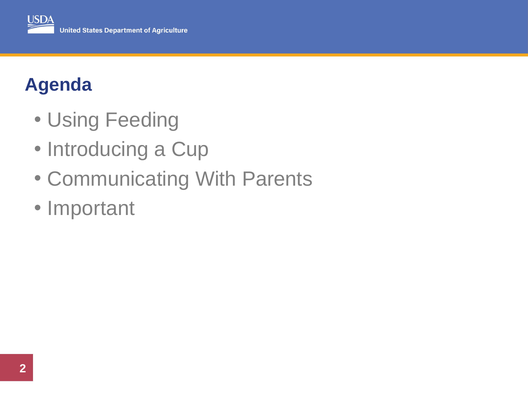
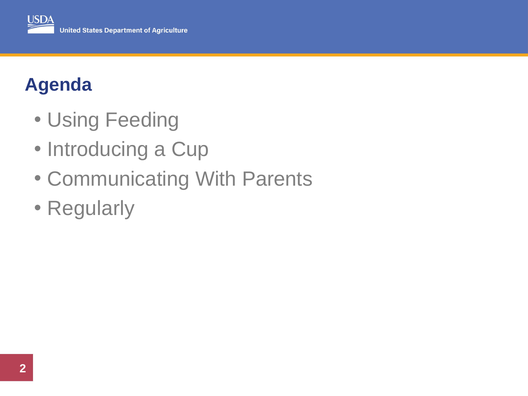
Important: Important -> Regularly (91, 208)
